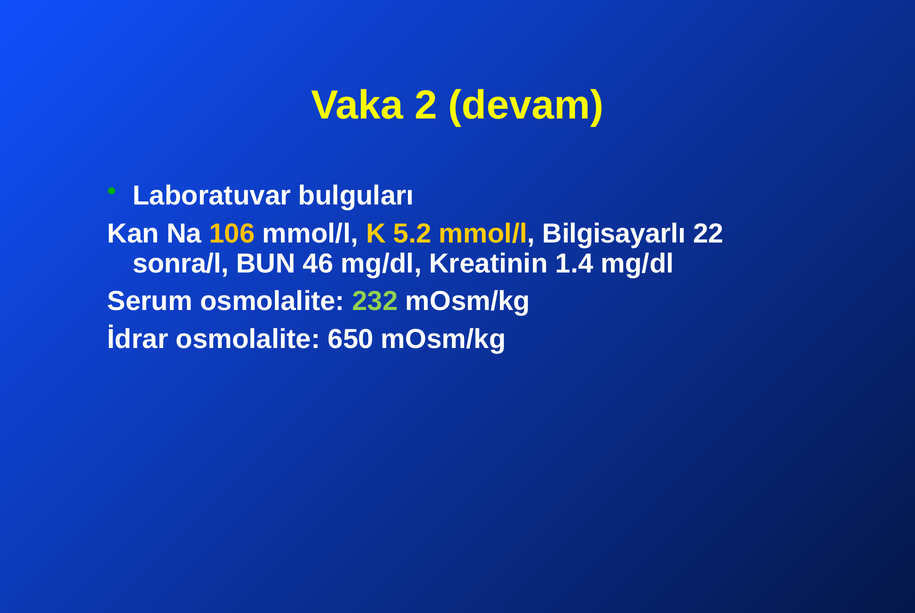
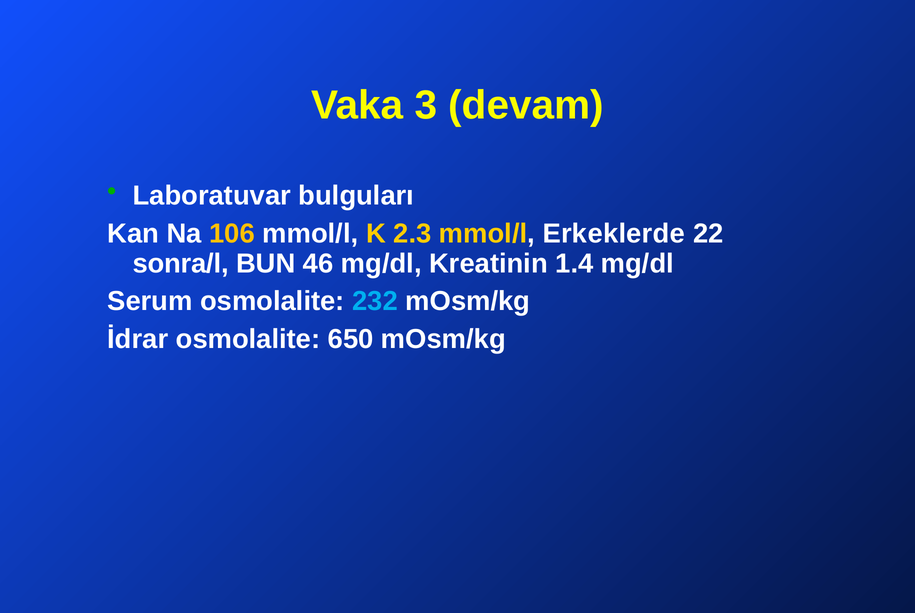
2: 2 -> 3 (426, 105)
5.2: 5.2 -> 2.3 (412, 234)
Bilgisayarlı: Bilgisayarlı -> Erkeklerde (614, 234)
232 colour: light green -> light blue (375, 301)
